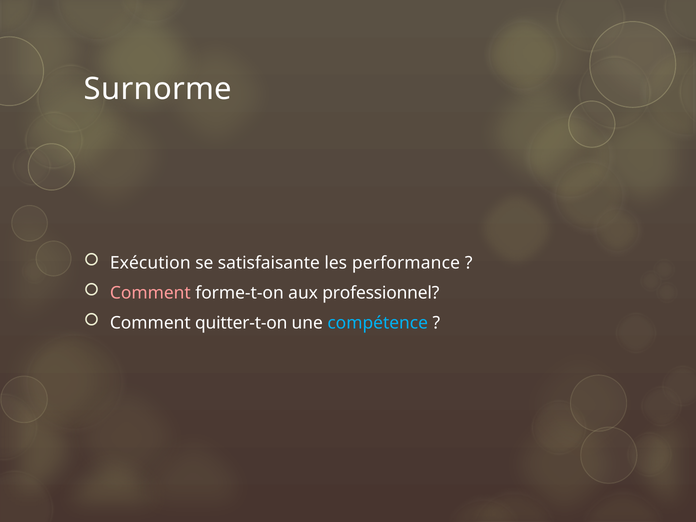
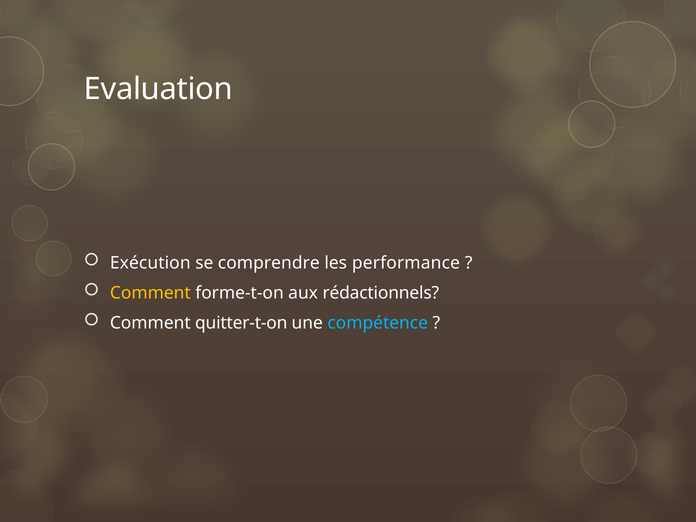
Surnorme: Surnorme -> Evaluation (158, 89)
satisfaisante: satisfaisante -> comprendre (269, 263)
Comment colour: pink -> yellow (150, 293)
professionnel: professionnel -> rédactionnels (381, 293)
